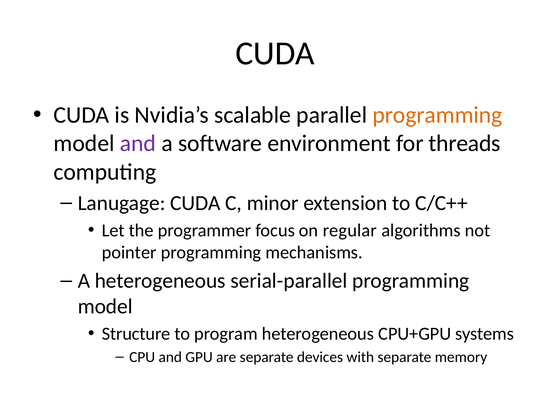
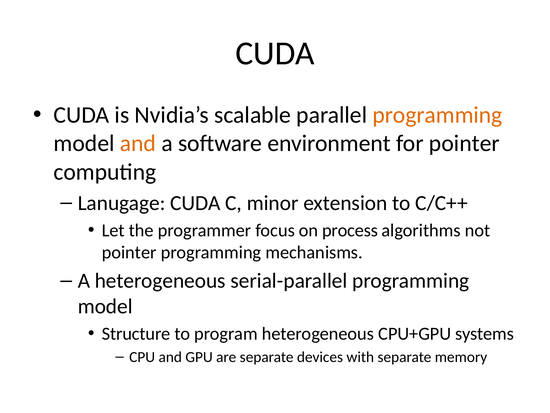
and colour: purple -> orange (138, 143)
for threads: threads -> pointer (464, 143)
regular: regular -> process (350, 230)
